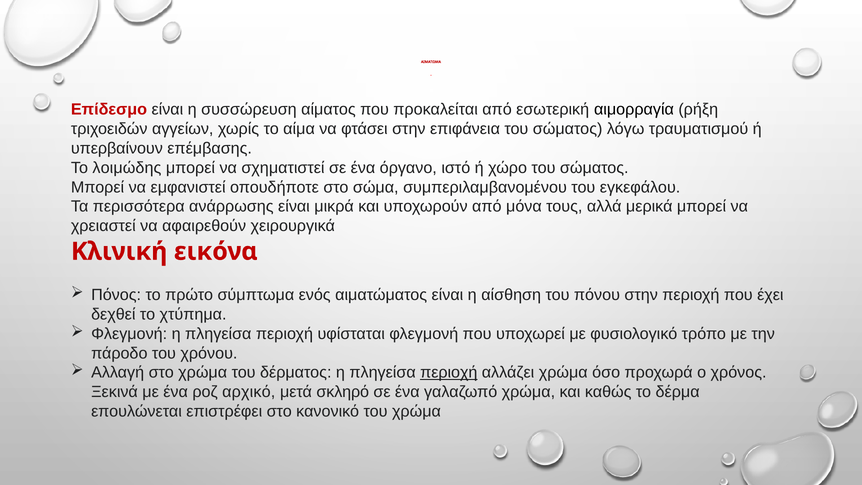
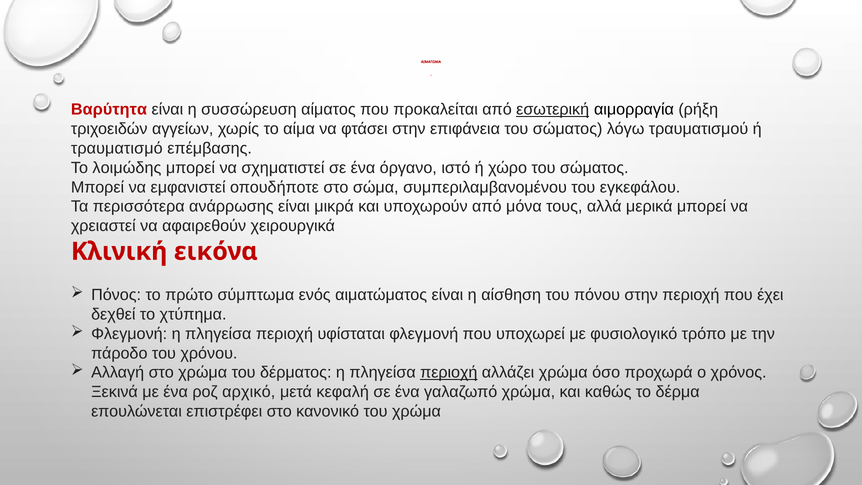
Επίδεσμο: Επίδεσμο -> Βαρύτητα (109, 110)
εσωτερική underline: none -> present (553, 110)
υπερβαίνουν: υπερβαίνουν -> τραυματισμό (117, 148)
σκληρό: σκληρό -> κεφαλή (343, 392)
